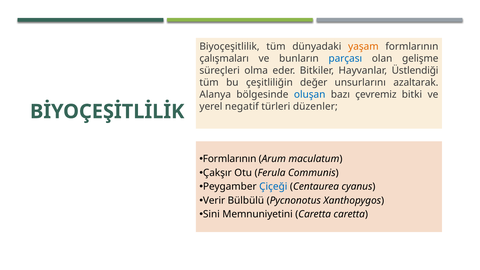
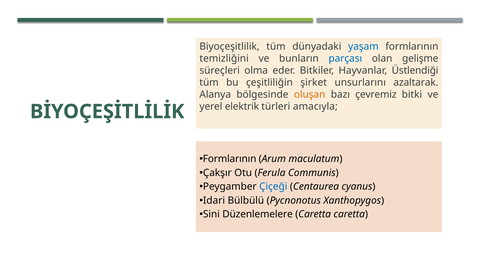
yaşam colour: orange -> blue (363, 46)
çalışmaları: çalışmaları -> temizliğini (224, 58)
değer: değer -> şirket (314, 82)
oluşan colour: blue -> orange (310, 94)
negatif: negatif -> elektrik (242, 107)
düzenler: düzenler -> amacıyla (315, 107)
Verir: Verir -> Idari (214, 200)
Memnuniyetini: Memnuniyetini -> Düzenlemelere (258, 214)
